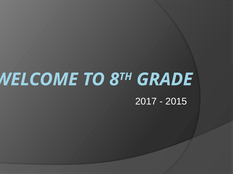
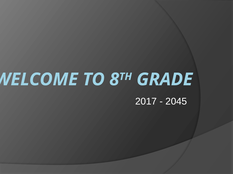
2015: 2015 -> 2045 (176, 102)
